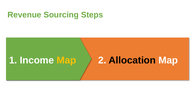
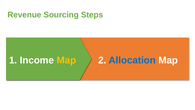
Allocation colour: black -> blue (132, 60)
